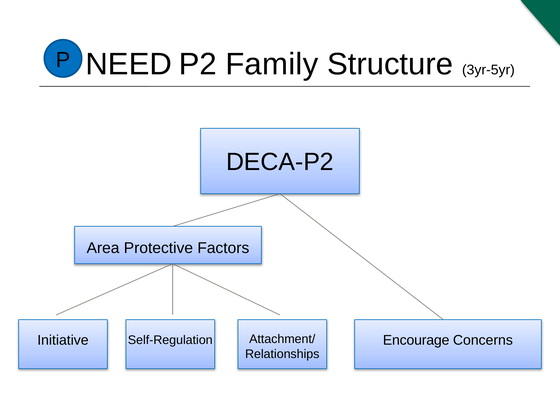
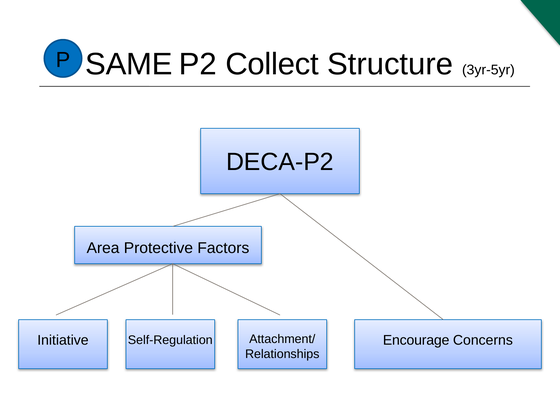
NEED: NEED -> SAME (129, 64)
Family: Family -> Collect (272, 64)
